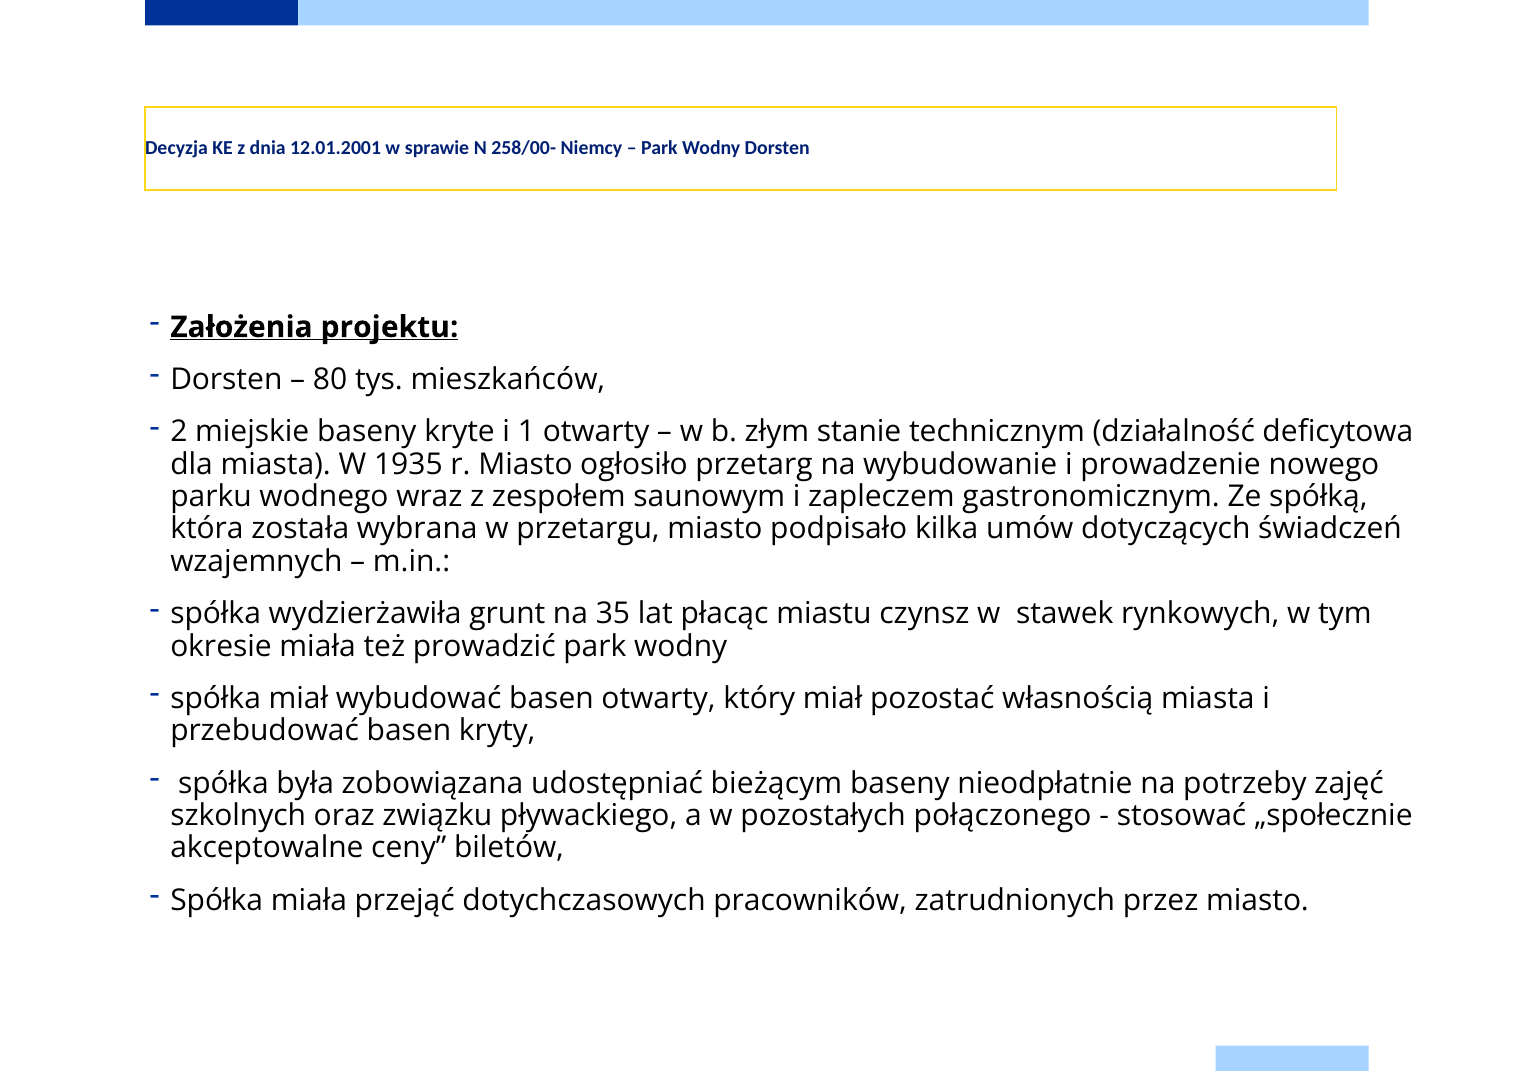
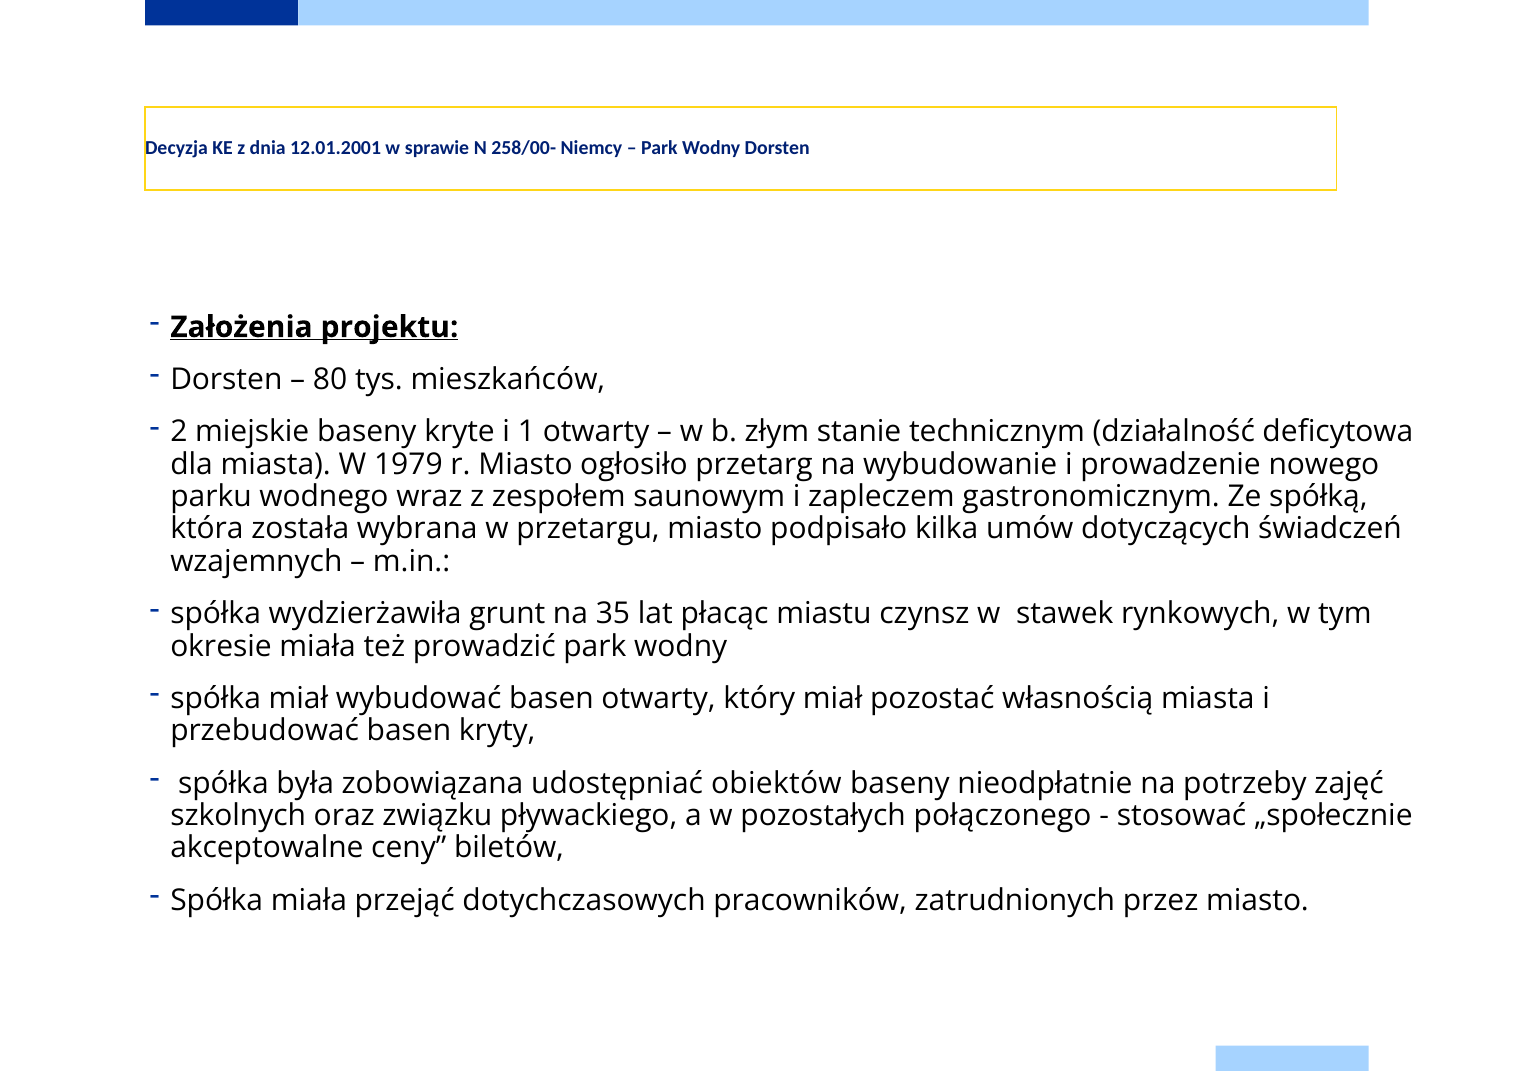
1935: 1935 -> 1979 (408, 464)
bieżącym: bieżącym -> obiektów (776, 783)
